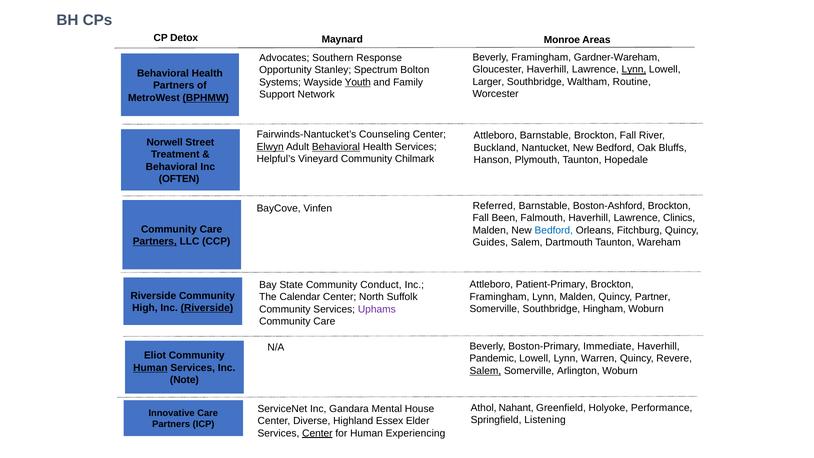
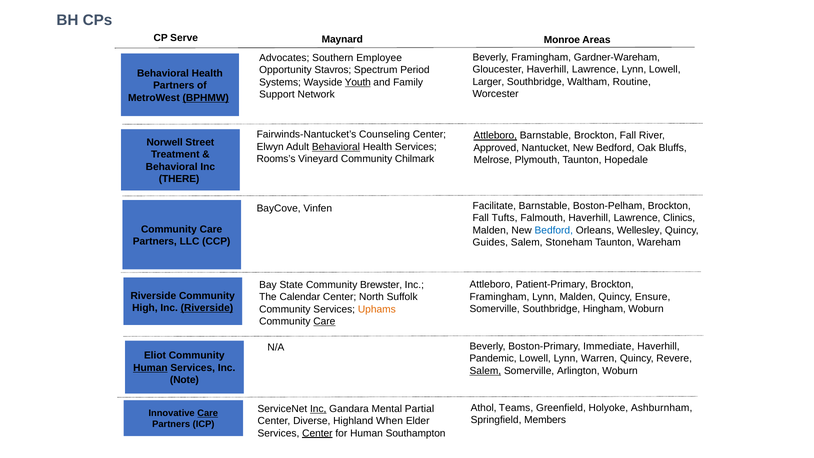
Detox: Detox -> Serve (184, 38)
Response: Response -> Employee (379, 58)
Lynn underline: present -> none (634, 70)
Stanley: Stanley -> Stavros (333, 70)
Bolton: Bolton -> Period (415, 70)
Attleboro underline: none -> present (495, 136)
Elwyn underline: present -> none (270, 147)
Buckland: Buckland -> Approved (496, 148)
Helpful’s: Helpful’s -> Rooms’s (276, 159)
Hanson: Hanson -> Melrose (493, 160)
OFTEN: OFTEN -> THERE (179, 179)
Referred: Referred -> Facilitate (494, 206)
Boston-Ashford: Boston-Ashford -> Boston-Pelham (609, 206)
Been: Been -> Tufts (505, 218)
Fitchburg: Fitchburg -> Wellesley (640, 230)
Partners underline: present -> none (155, 241)
Dartmouth: Dartmouth -> Stoneham (569, 242)
Conduct: Conduct -> Brewster (381, 285)
Partner: Partner -> Ensure (653, 297)
Uphams colour: purple -> orange (377, 309)
Care underline: none -> present (324, 321)
Nahant: Nahant -> Teams (516, 408)
Performance: Performance -> Ashburnham (662, 408)
Inc underline: none -> present (318, 409)
House: House -> Partial (420, 409)
Care underline: none -> present (208, 413)
Listening: Listening -> Members (545, 420)
Essex: Essex -> When (390, 421)
Experiencing: Experiencing -> Southampton (416, 433)
